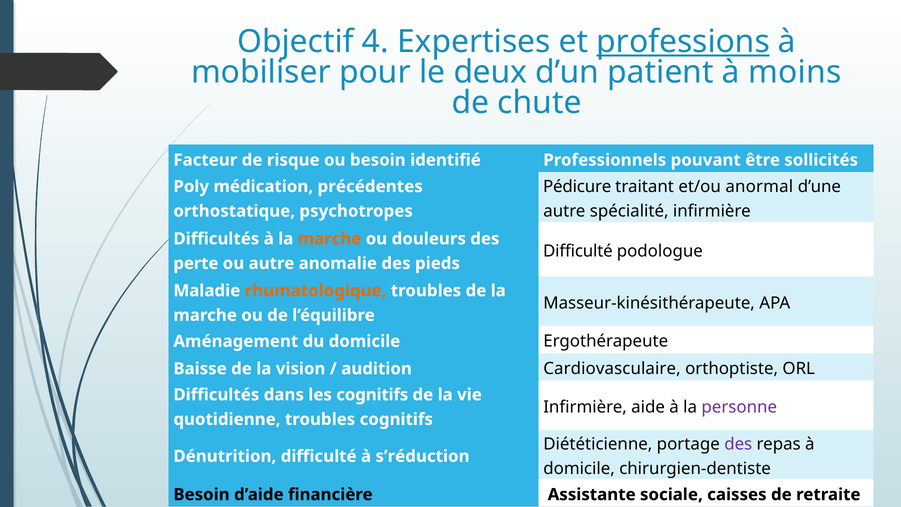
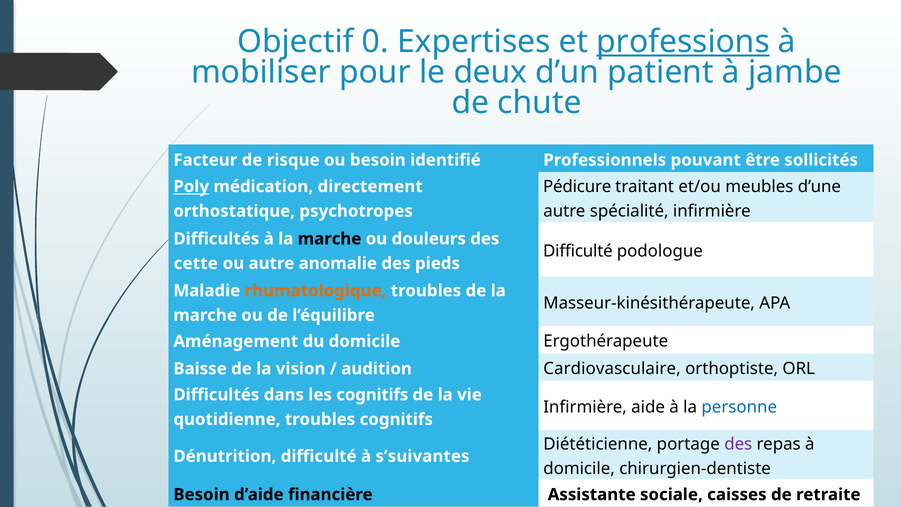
4: 4 -> 0 (375, 42)
moins: moins -> jambe (795, 72)
anormal: anormal -> meubles (759, 186)
Poly underline: none -> present (191, 186)
précédentes: précédentes -> directement (370, 186)
marche colour: orange -> black (330, 239)
perte: perte -> cette (196, 263)
personne colour: purple -> blue (739, 407)
s’réduction: s’réduction -> s’suivantes (422, 456)
